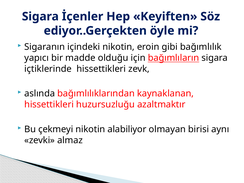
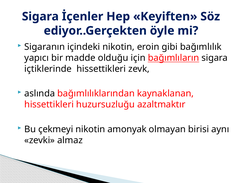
alabiliyor: alabiliyor -> amonyak (127, 129)
